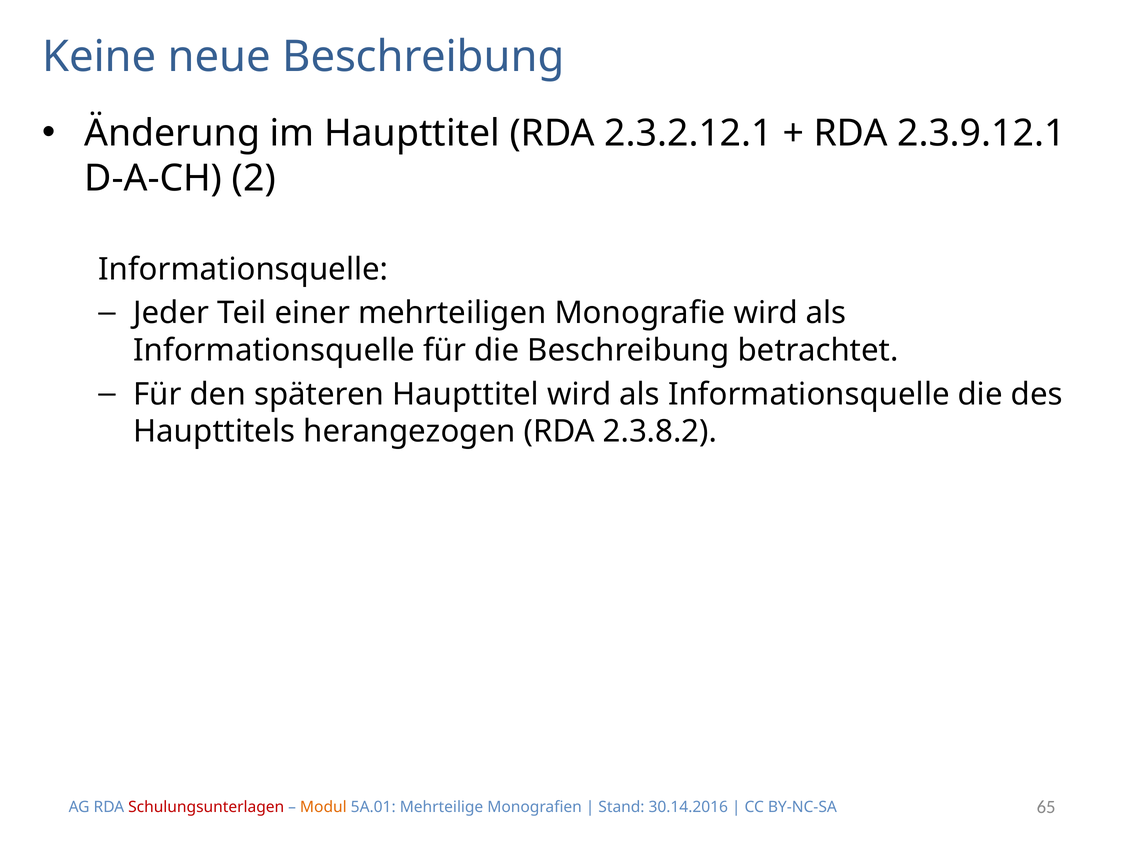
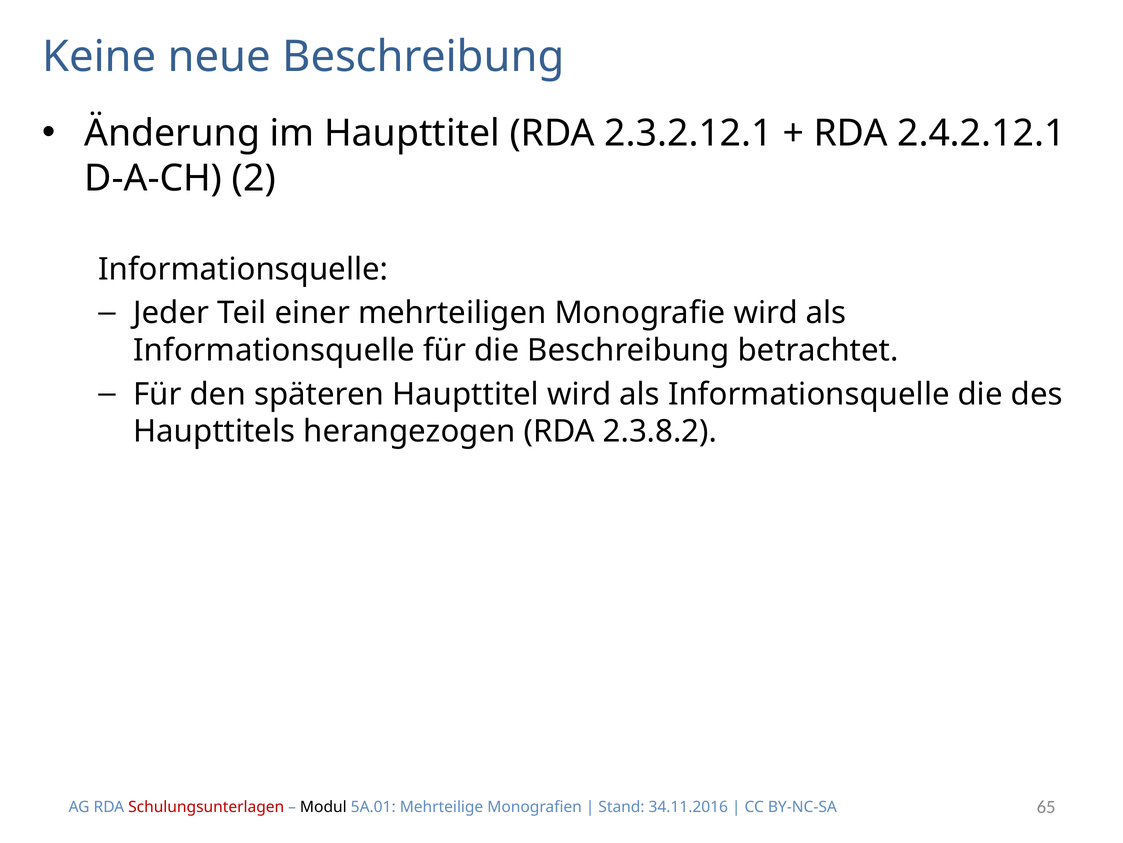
2.3.9.12.1: 2.3.9.12.1 -> 2.4.2.12.1 (981, 133)
Modul colour: orange -> black (323, 807)
30.14.2016: 30.14.2016 -> 34.11.2016 (688, 807)
